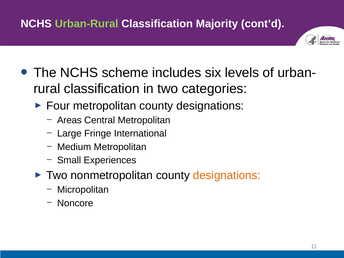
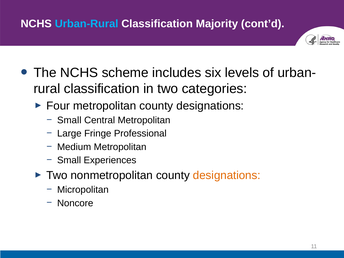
Urban-Rural colour: light green -> light blue (87, 24)
Areas: Areas -> Small (69, 120)
International: International -> Professional (140, 134)
